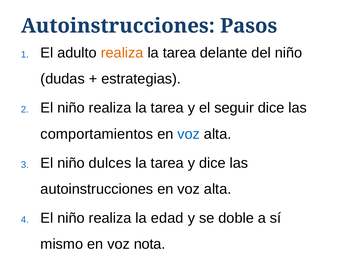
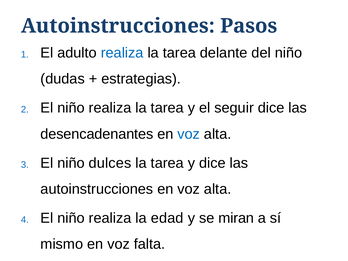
realiza colour: orange -> blue (122, 53)
comportamientos: comportamientos -> desencadenantes (97, 134)
doble: doble -> miran (236, 218)
nota: nota -> falta (150, 244)
